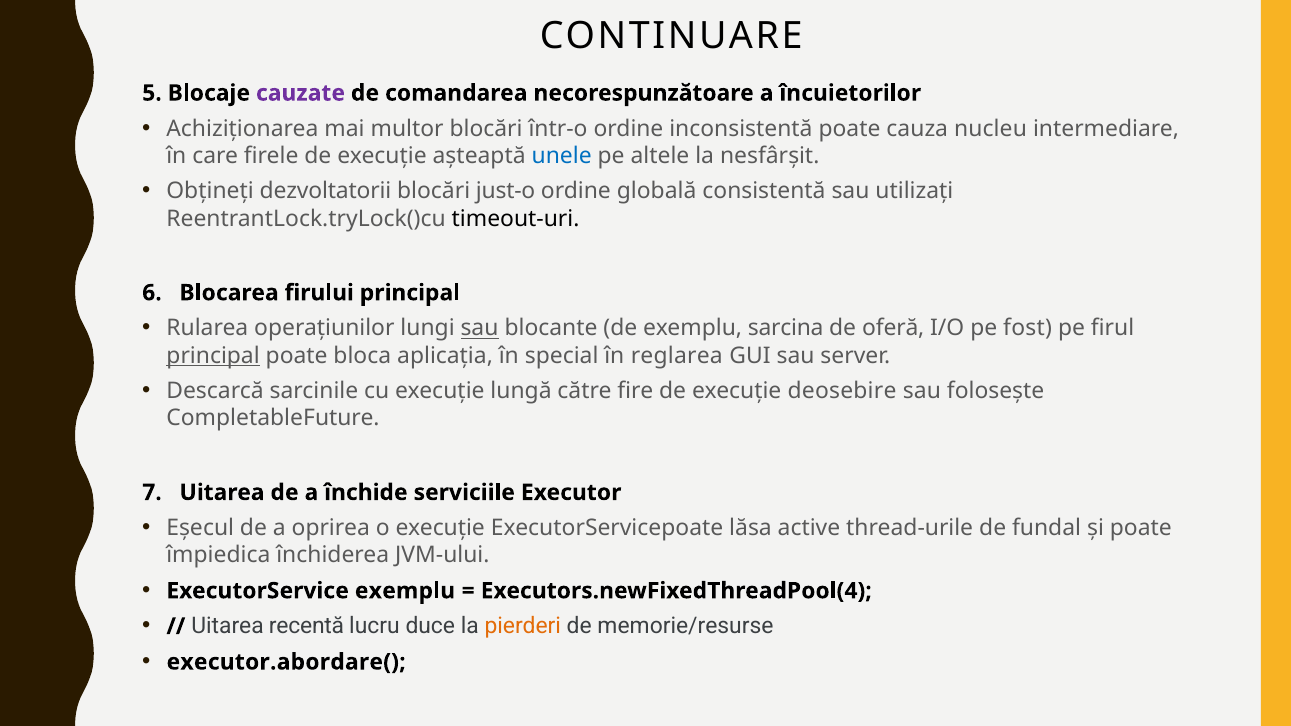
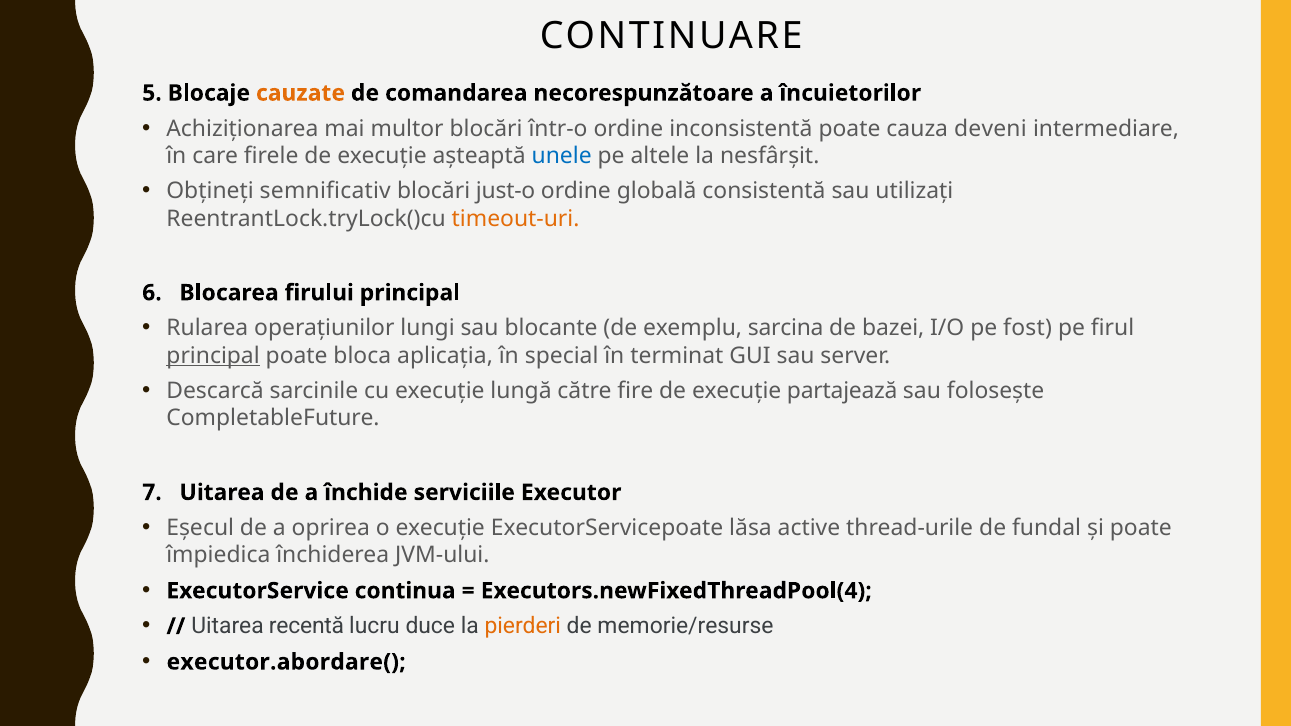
cauzate colour: purple -> orange (300, 93)
nucleu: nucleu -> deveni (990, 129)
dezvoltatorii: dezvoltatorii -> semnificativ (325, 191)
timeout-uri colour: black -> orange (516, 219)
sau underline: present -> none (480, 328)
oferă: oferă -> bazei (893, 328)
reglarea: reglarea -> terminat (677, 356)
deosebire: deosebire -> partajează (842, 391)
ExecutorService exemplu: exemplu -> continua (405, 591)
